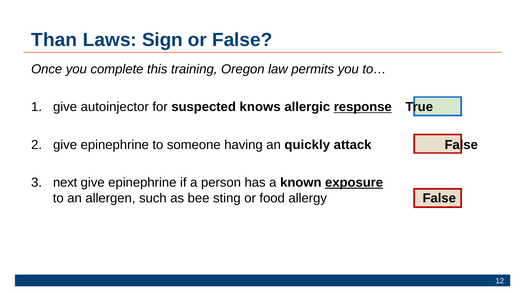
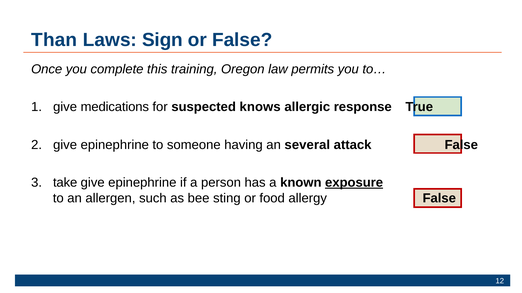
autoinjector: autoinjector -> medications (115, 107)
response underline: present -> none (363, 107)
quickly: quickly -> several (307, 145)
next: next -> take (65, 183)
